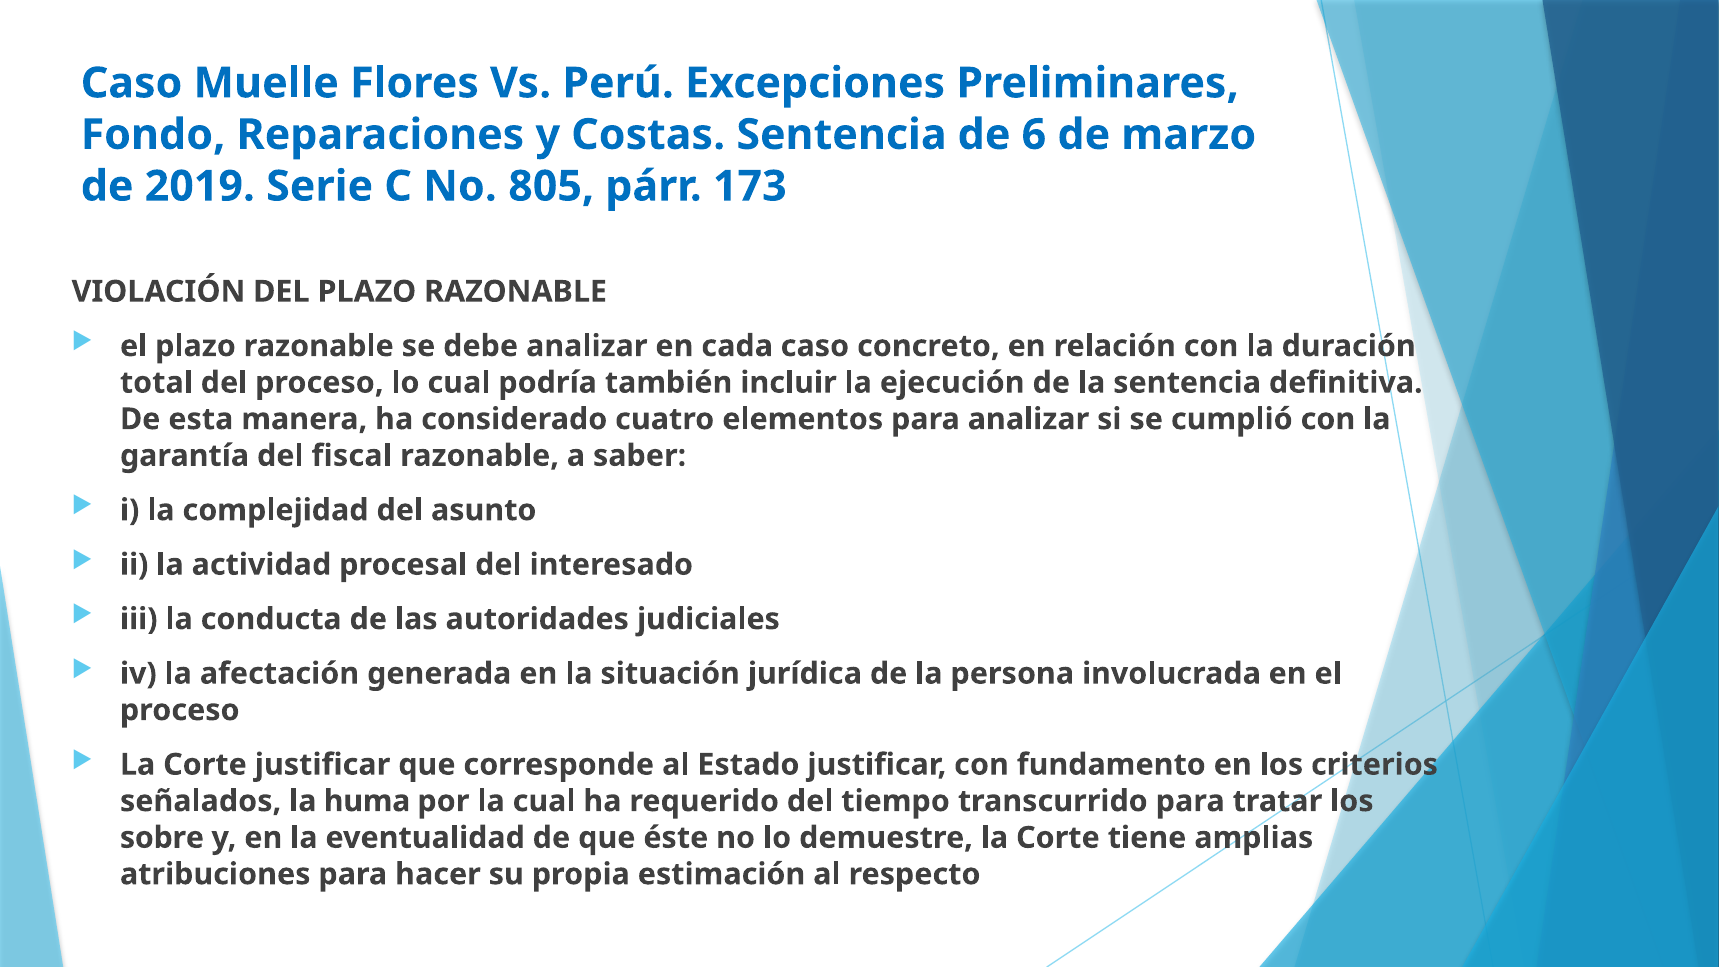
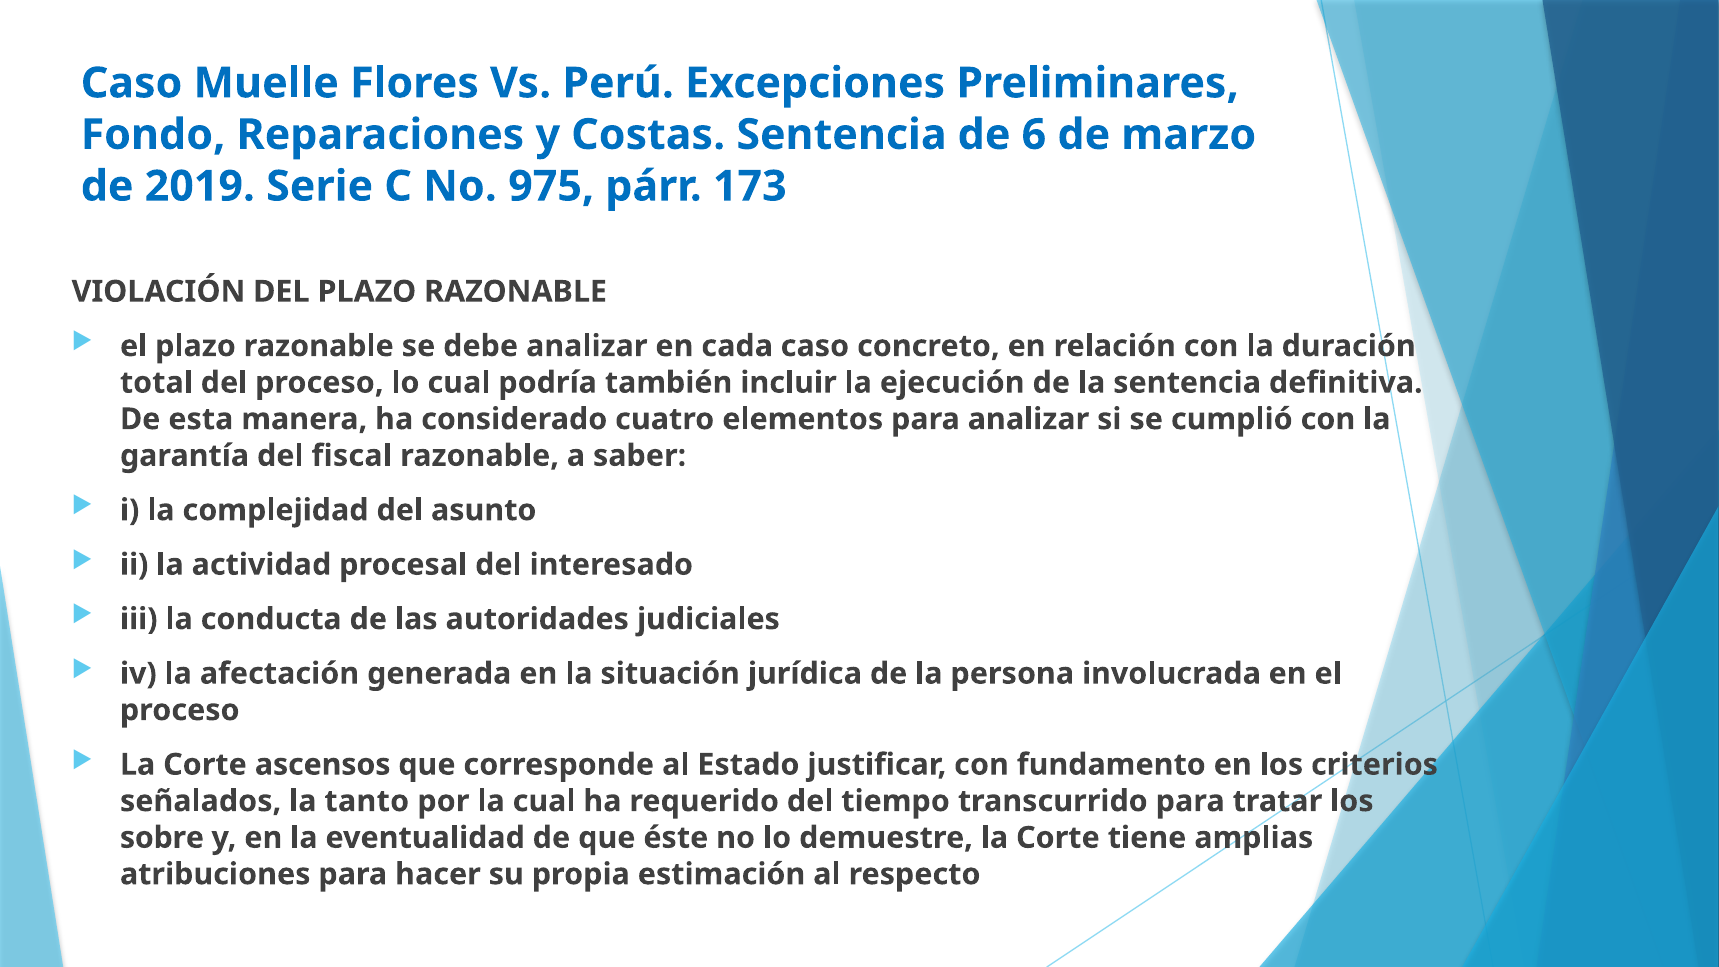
805: 805 -> 975 (551, 186)
Corte justificar: justificar -> ascensos (323, 765)
huma: huma -> tanto (367, 801)
